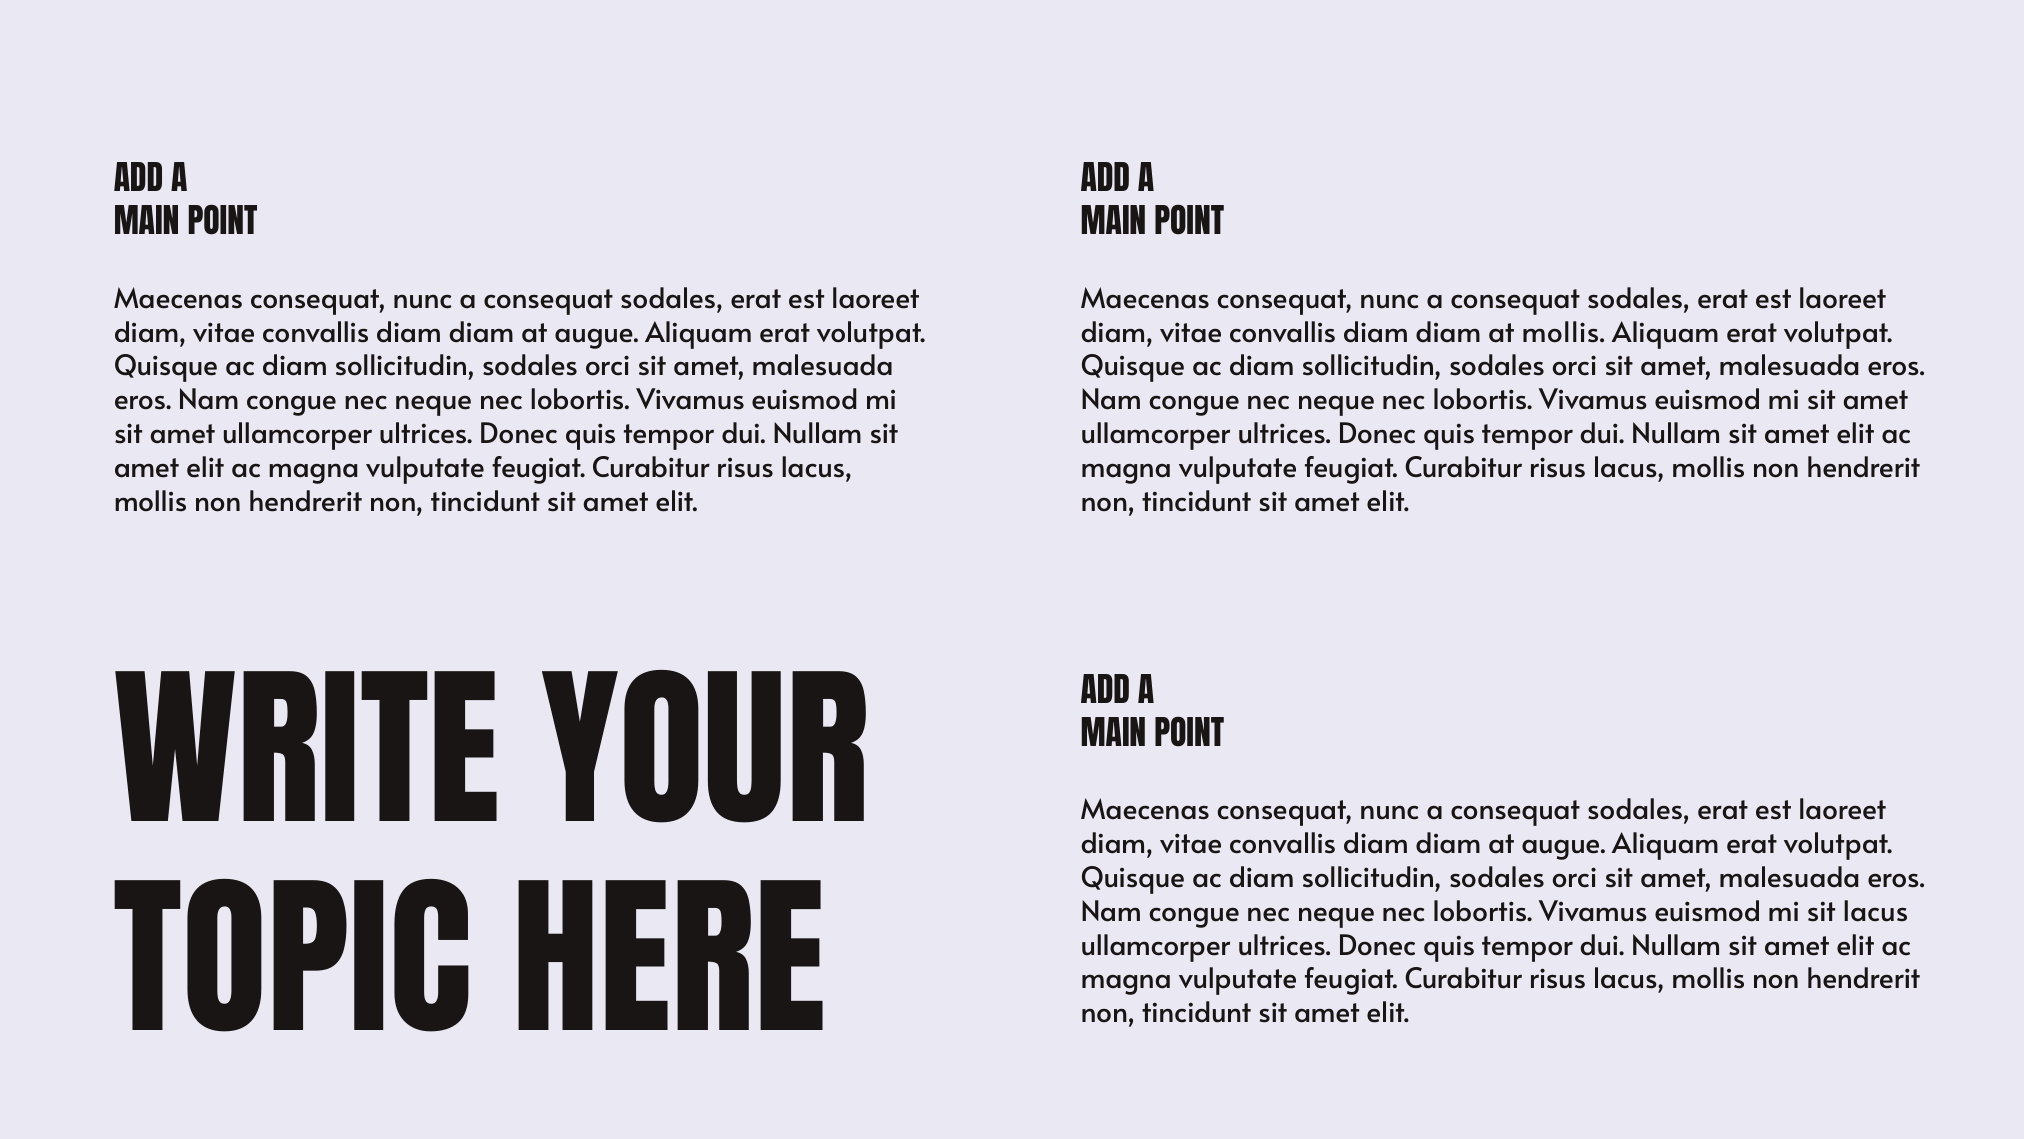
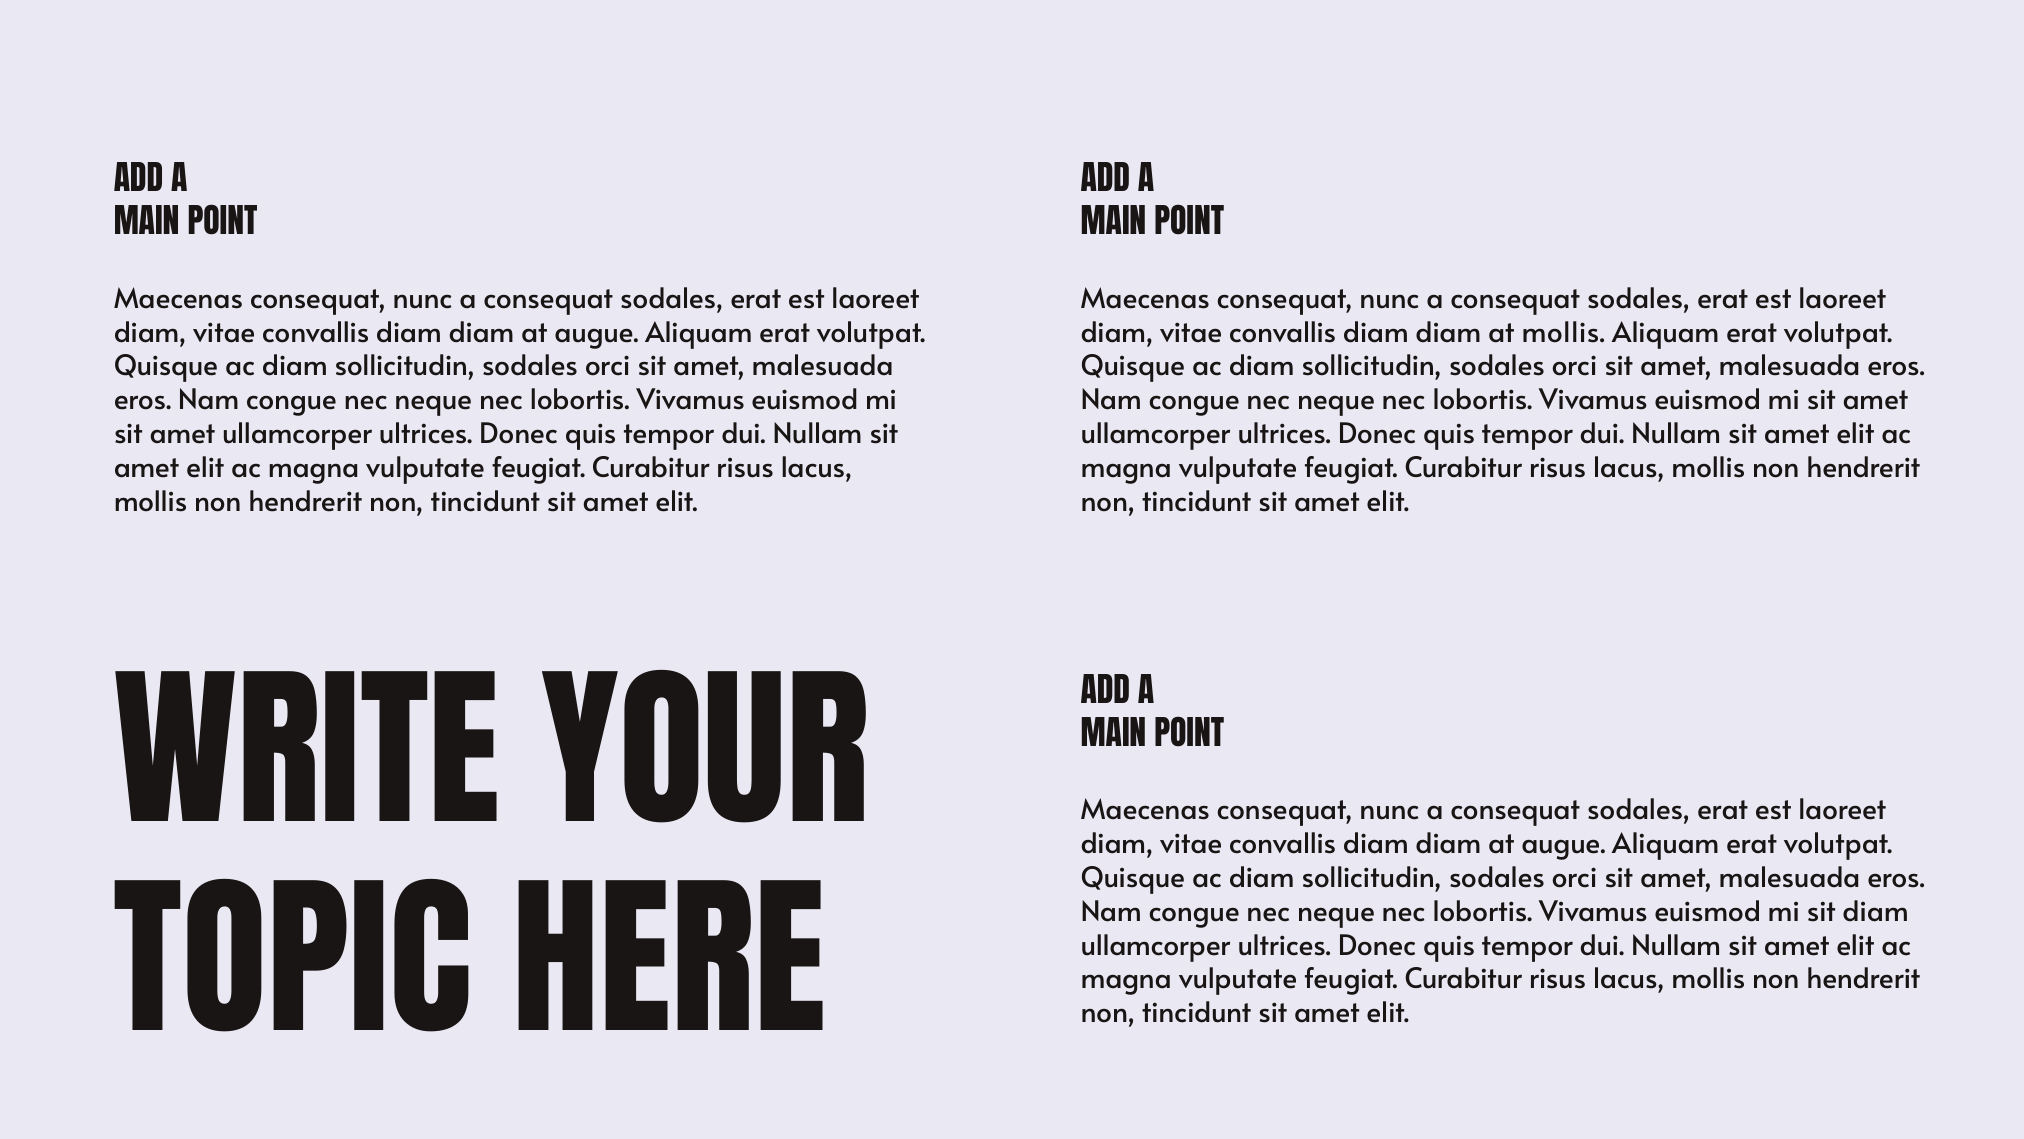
sit lacus: lacus -> diam (1876, 912)
